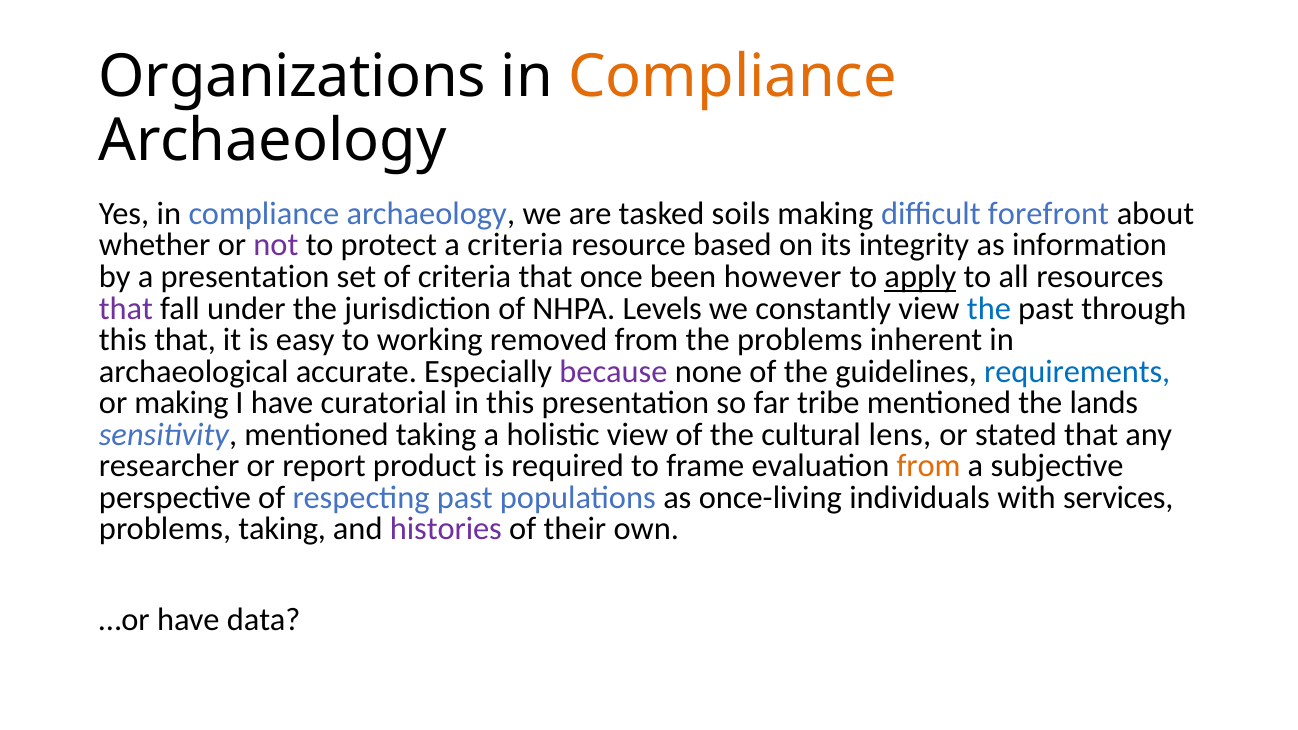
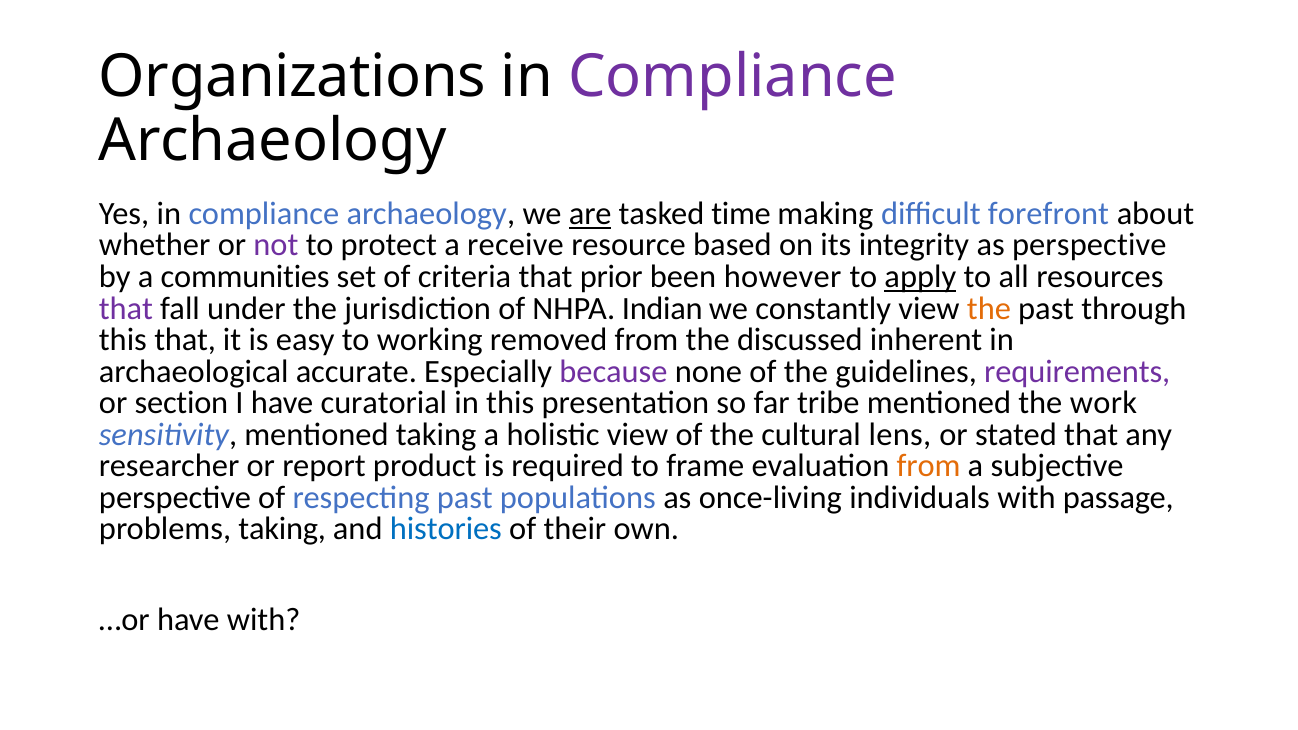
Compliance colour: orange -> purple (733, 77)
are underline: none -> present (590, 214)
soils: soils -> time (741, 214)
a criteria: criteria -> receive (516, 245)
as information: information -> perspective (1089, 245)
a presentation: presentation -> communities (245, 277)
once: once -> prior (611, 277)
Levels: Levels -> Indian (662, 308)
the colour: blue -> orange (989, 308)
the problems: problems -> discussed (800, 340)
requirements colour: blue -> purple (1077, 371)
or making: making -> section (181, 403)
lands: lands -> work (1104, 403)
services: services -> passage (1118, 498)
histories colour: purple -> blue (446, 529)
have data: data -> with (264, 620)
